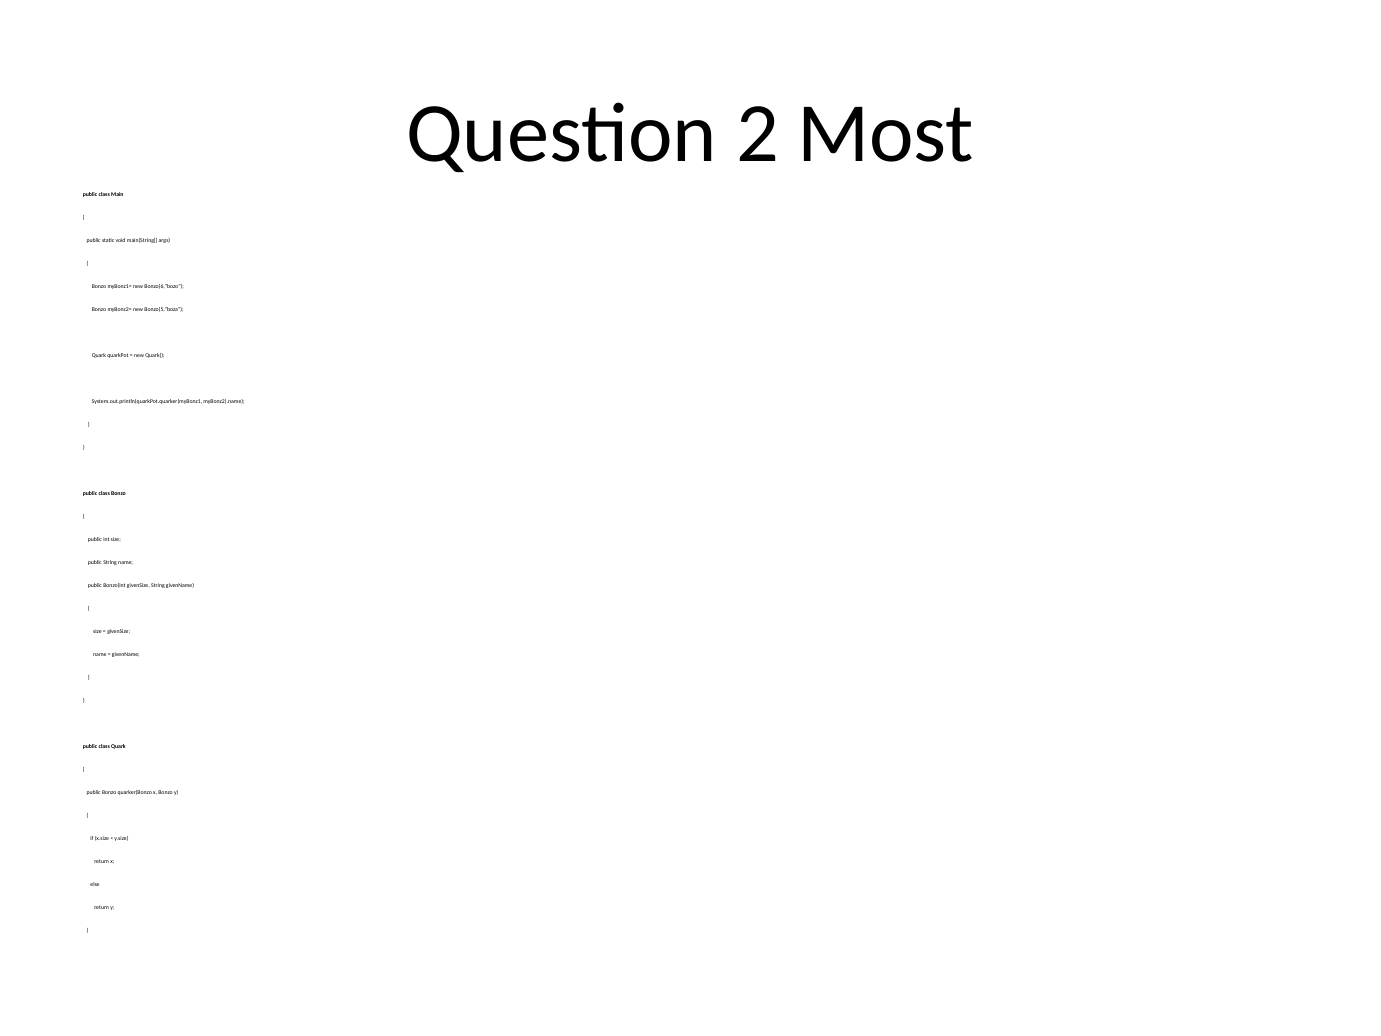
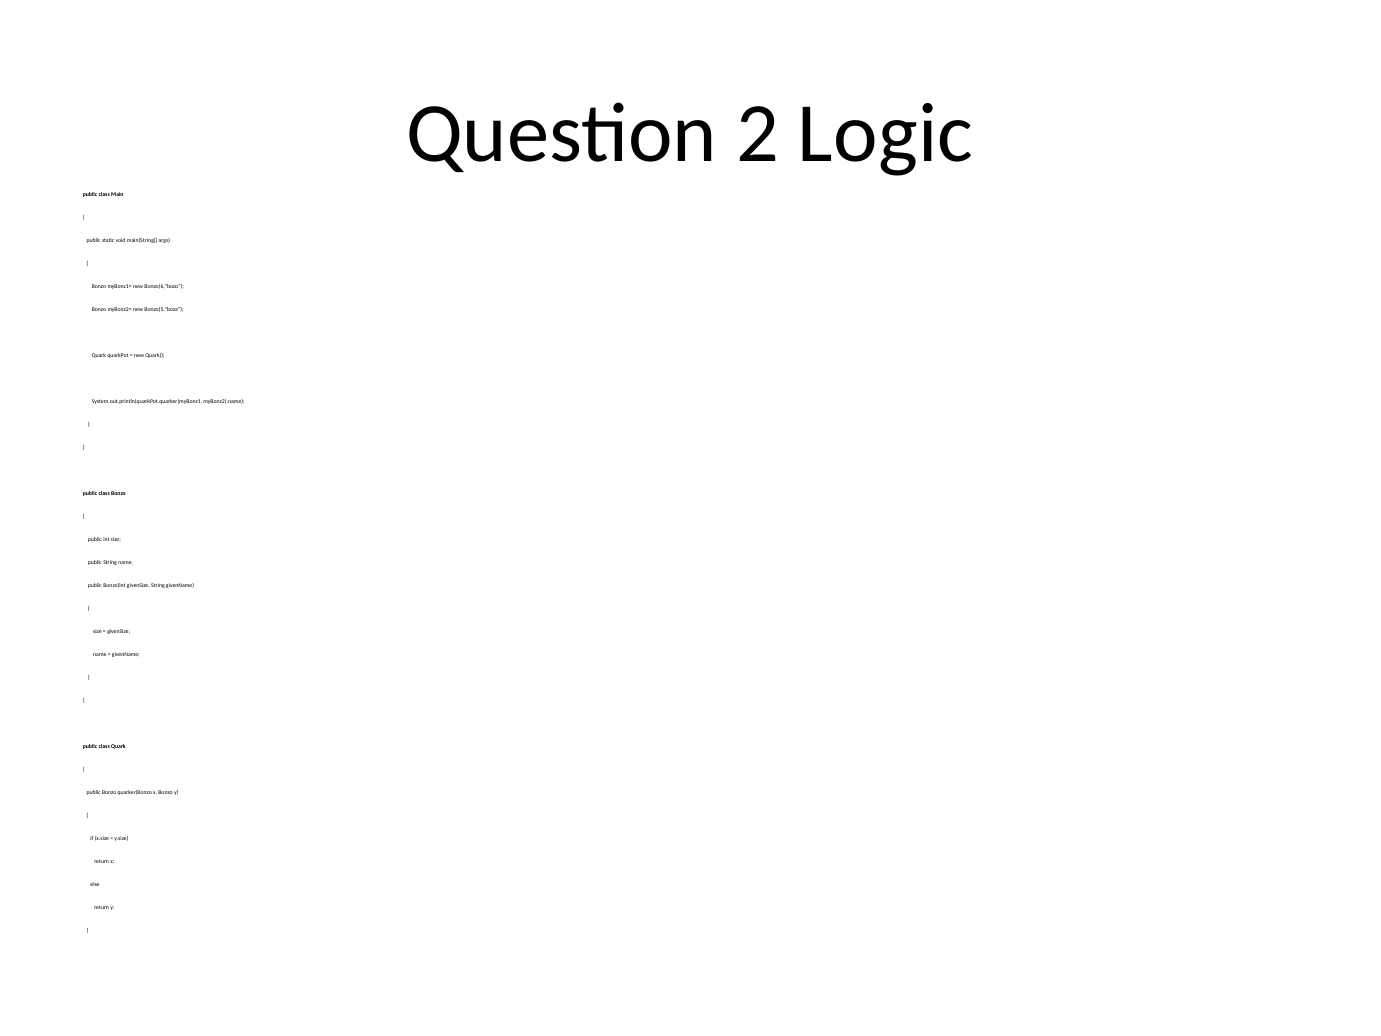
Most: Most -> Logic (886, 134)
